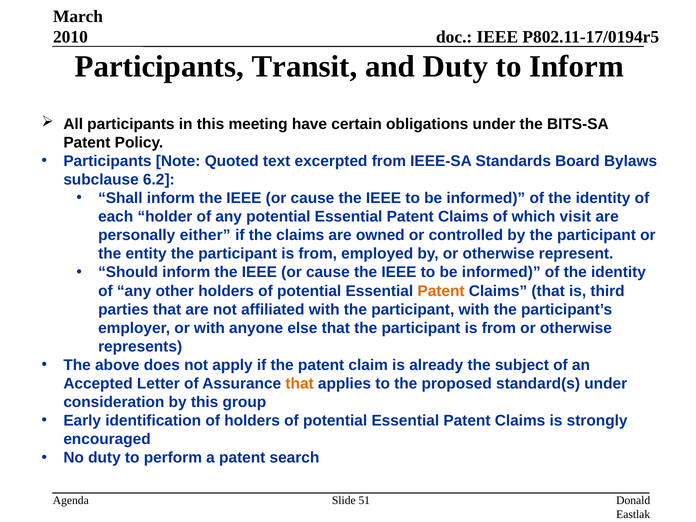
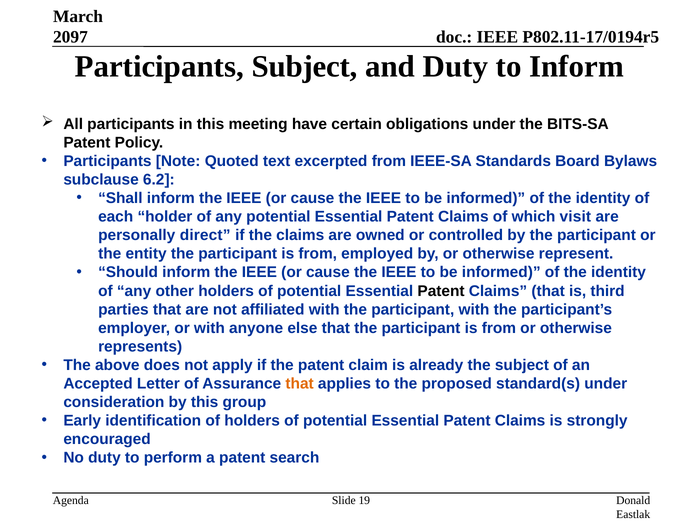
2010: 2010 -> 2097 (70, 37)
Participants Transit: Transit -> Subject (305, 67)
either: either -> direct (205, 235)
Patent colour: orange -> black (441, 291)
51: 51 -> 19 (364, 501)
